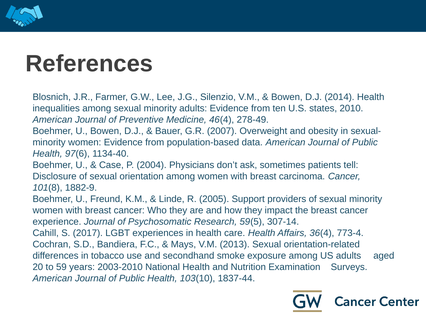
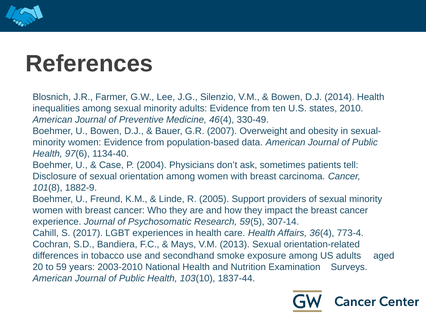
278-49: 278-49 -> 330-49 (253, 120)
